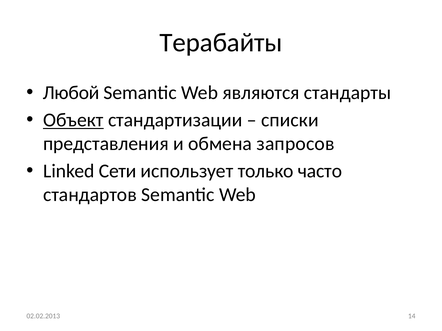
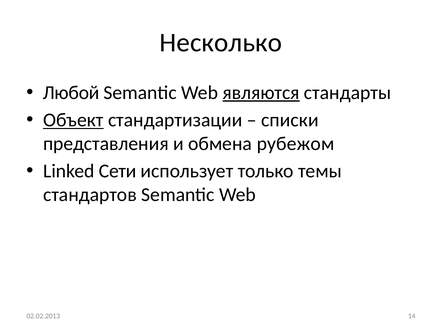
Терабайты: Терабайты -> Несколько (221, 43)
являются underline: none -> present (261, 93)
запросов: запросов -> рубежом (296, 144)
часто: часто -> темы (320, 171)
